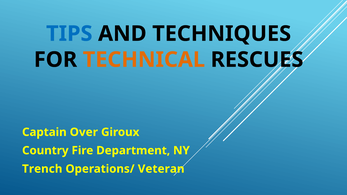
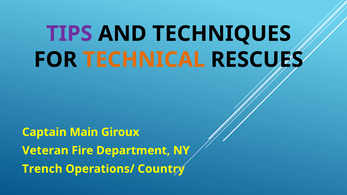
TIPS colour: blue -> purple (69, 34)
Over: Over -> Main (84, 132)
Country: Country -> Veteran (45, 151)
Veteran: Veteran -> Country (161, 169)
